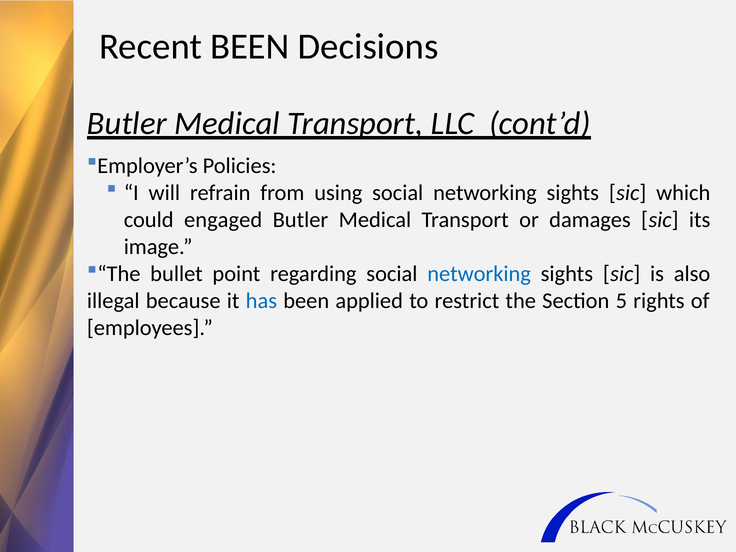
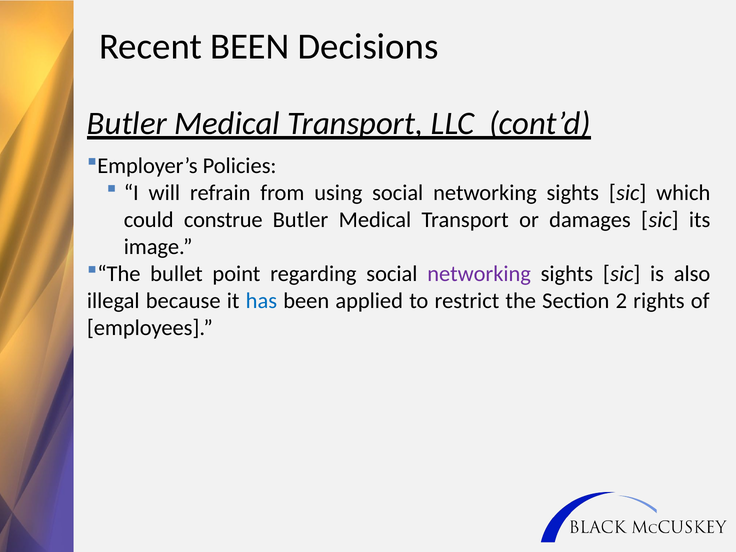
engaged: engaged -> construe (223, 220)
networking colour: blue -> purple (479, 274)
5: 5 -> 2 (621, 301)
